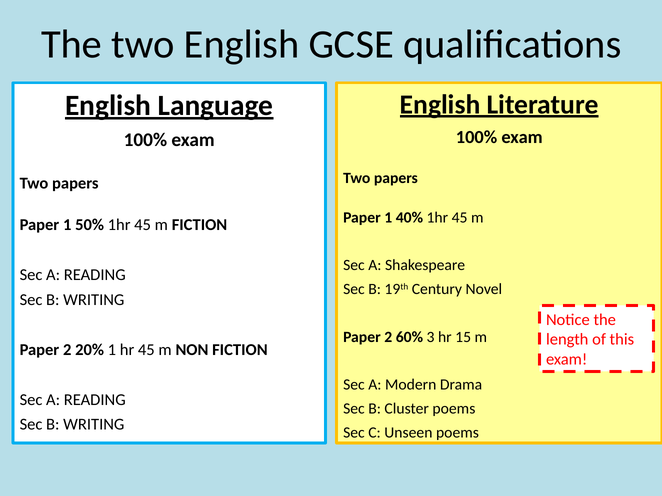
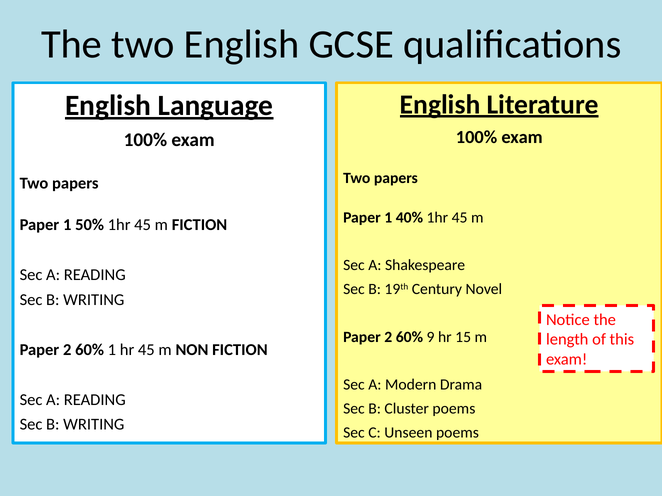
3: 3 -> 9 (431, 337)
20%: 20% -> 60% (90, 350)
